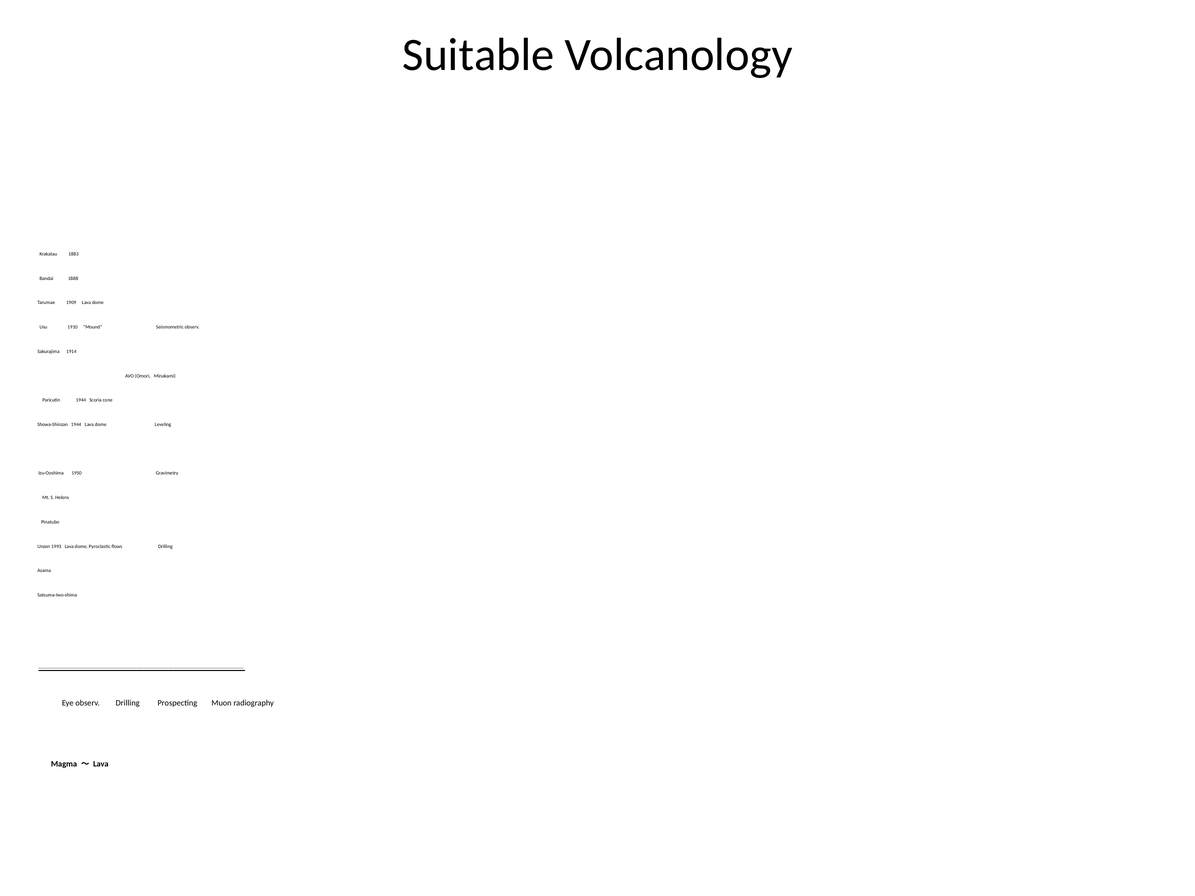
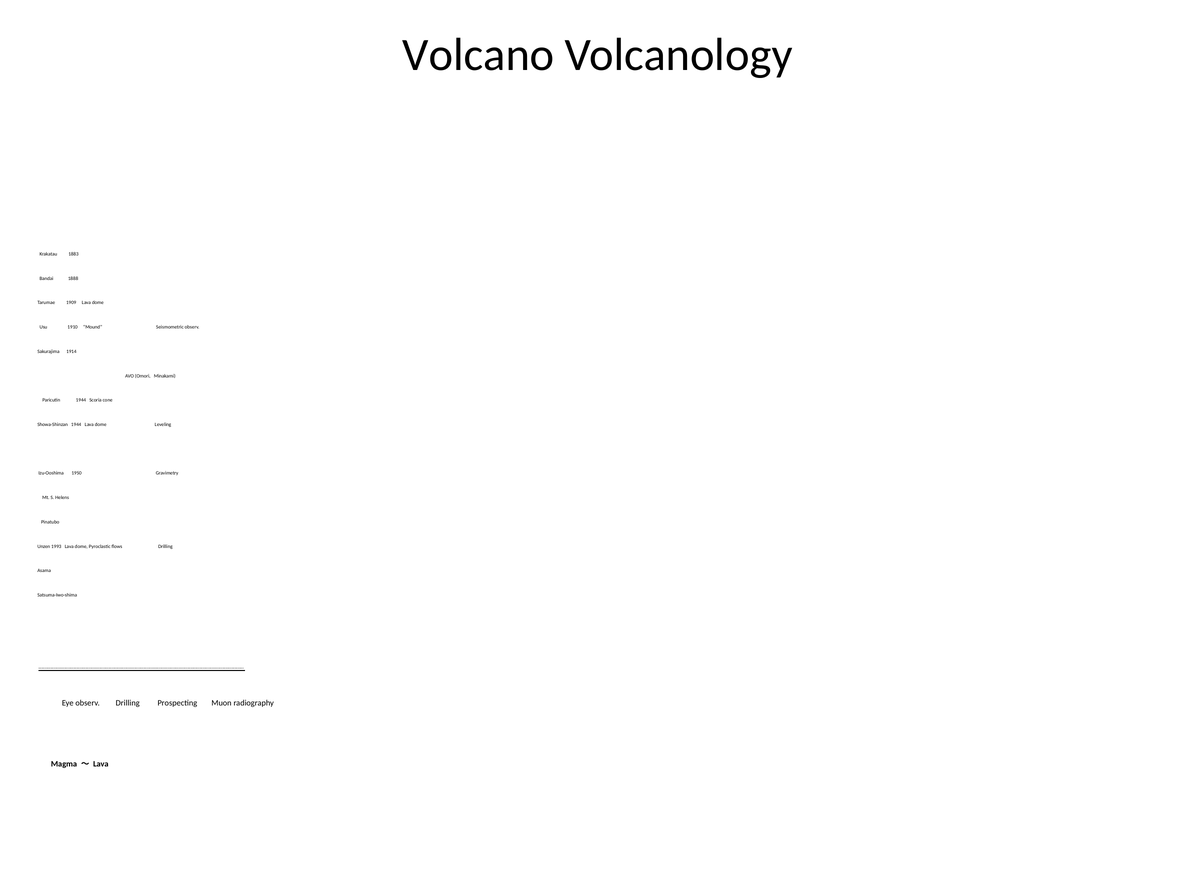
Suitable: Suitable -> Volcano (478, 55)
